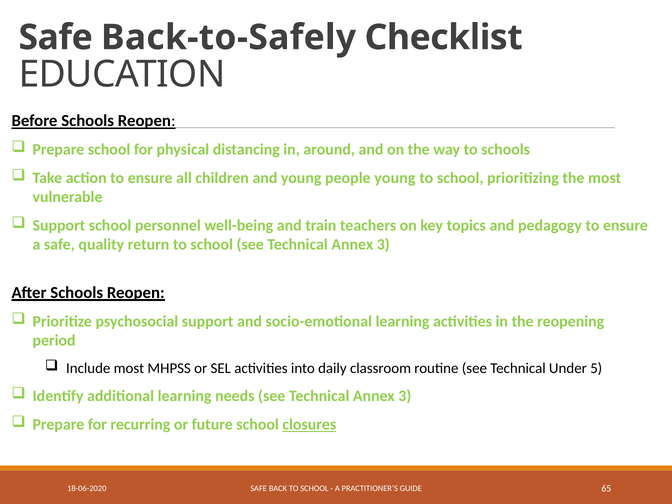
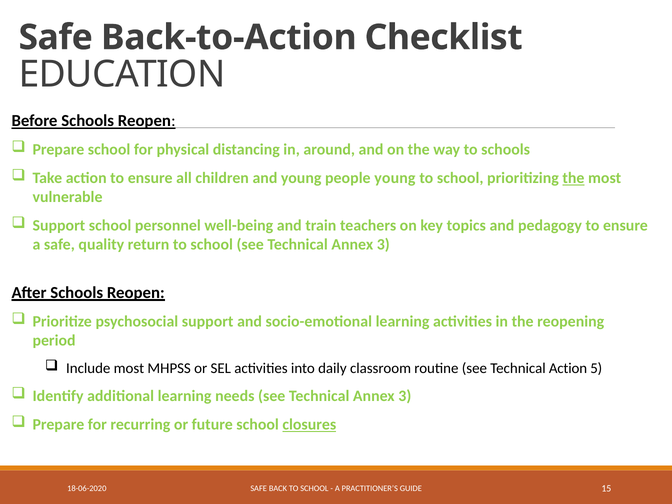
Back-to-Safely: Back-to-Safely -> Back-to-Action (229, 37)
the underline: none -> present (573, 178)
Technical Under: Under -> Action (568, 368)
65: 65 -> 15 (606, 489)
